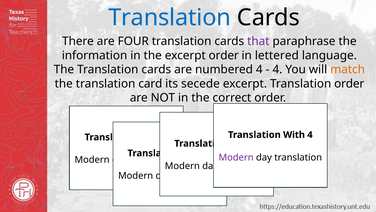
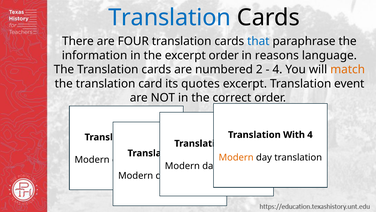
that colour: purple -> blue (258, 41)
lettered: lettered -> reasons (277, 55)
numbered 4: 4 -> 2 (259, 69)
secede: secede -> quotes (200, 83)
Translation order: order -> event (349, 83)
Modern colour: purple -> orange (236, 157)
